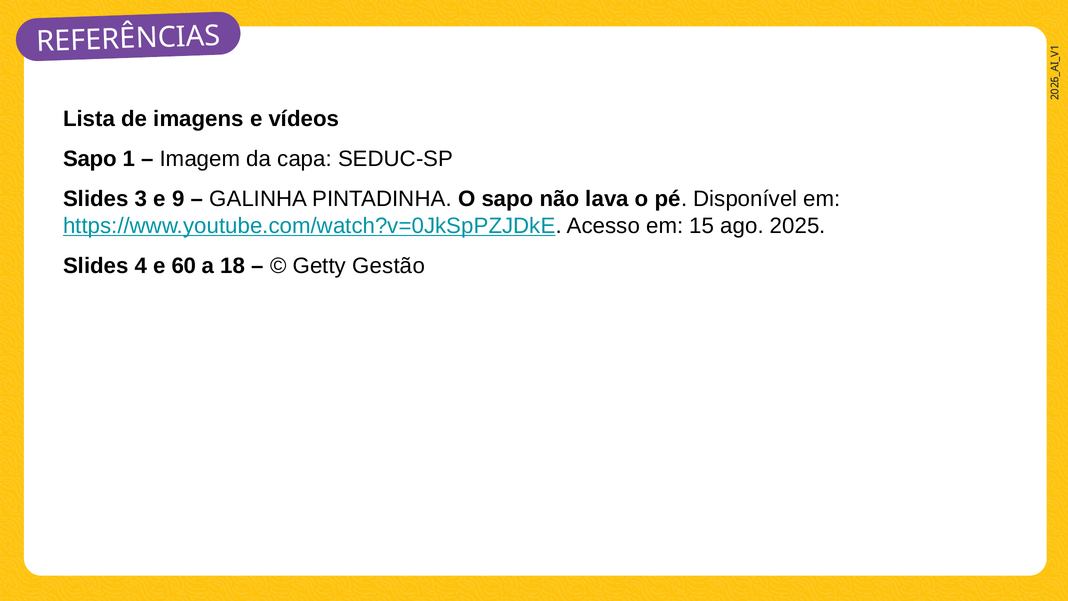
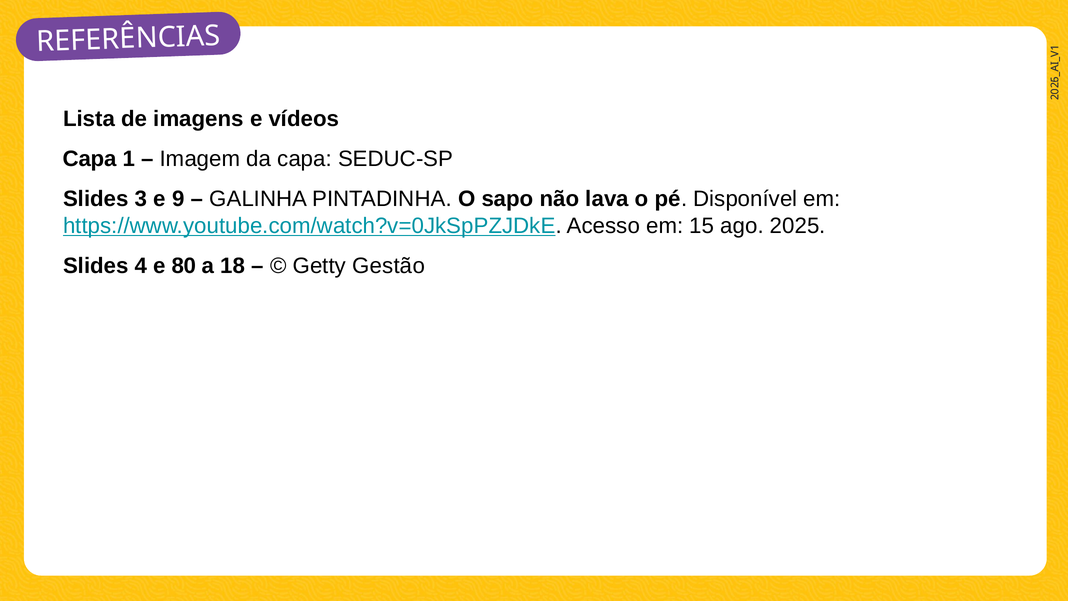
Sapo: Sapo -> Capa (90, 159)
60: 60 -> 80 (184, 266)
